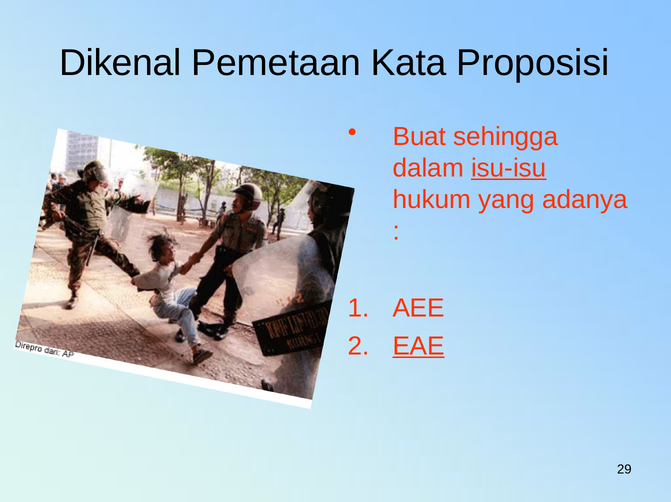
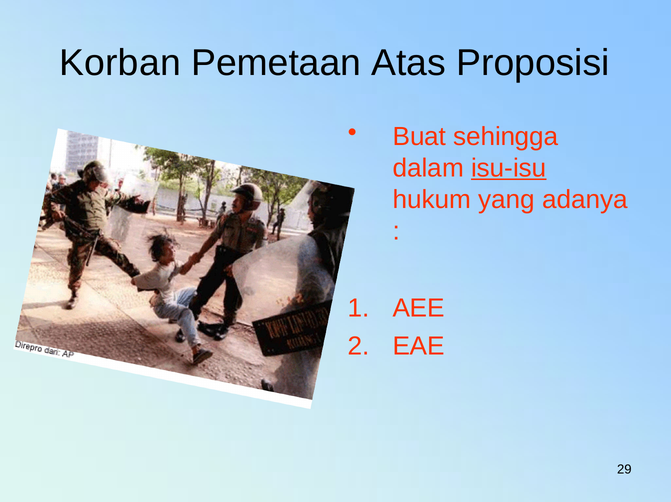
Dikenal: Dikenal -> Korban (120, 63)
Kata: Kata -> Atas (409, 63)
EAE underline: present -> none (419, 347)
